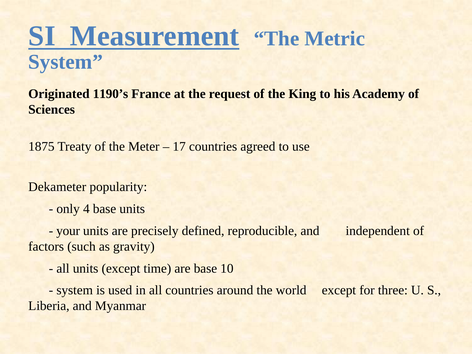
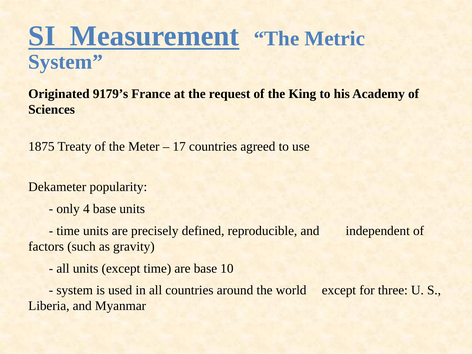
1190’s: 1190’s -> 9179’s (111, 94)
your: your -> time (68, 231)
